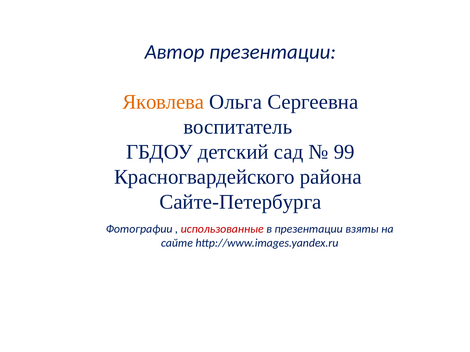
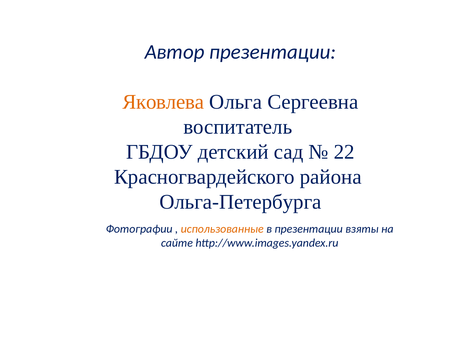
99: 99 -> 22 (344, 152)
Сайте-Петербурга: Сайте-Петербурга -> Ольга-Петербурга (240, 202)
использованные colour: red -> orange (222, 229)
